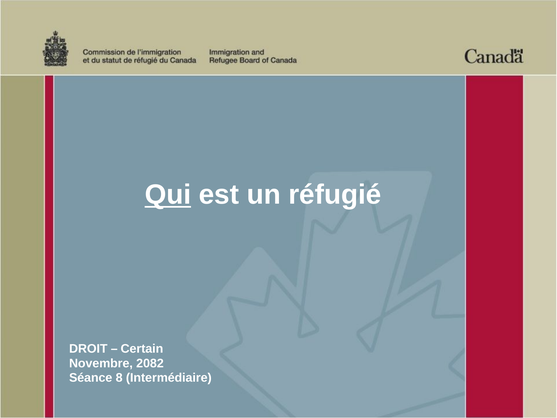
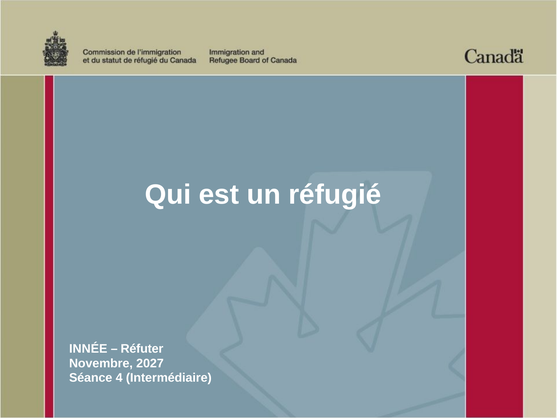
Qui underline: present -> none (168, 195)
DROIT: DROIT -> INNÉE (88, 349)
Certain: Certain -> Réfuter (142, 349)
2082: 2082 -> 2027 (150, 363)
8: 8 -> 4 (119, 377)
